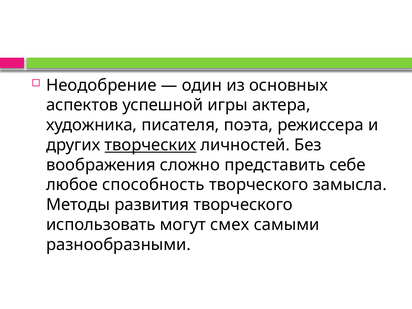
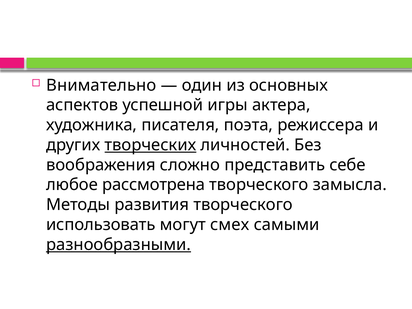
Неодобрение: Неодобрение -> Внимательно (101, 85)
способность: способность -> рассмотрена (154, 185)
разнообразными underline: none -> present (119, 245)
